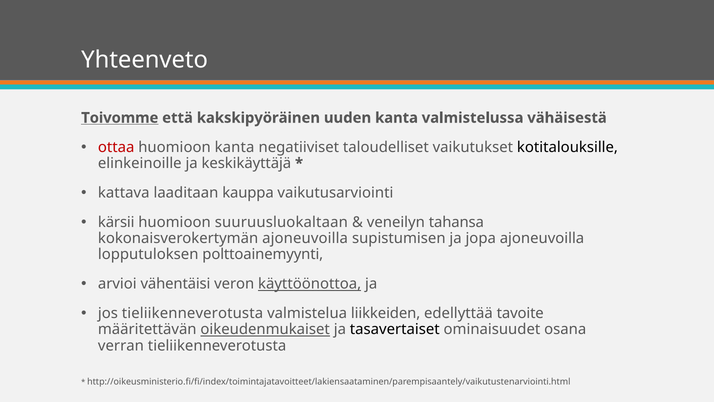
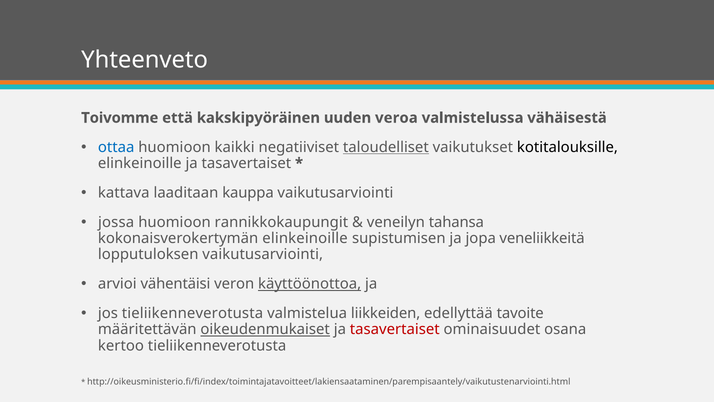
Toivomme underline: present -> none (120, 118)
uuden kanta: kanta -> veroa (396, 118)
ottaa colour: red -> blue (116, 147)
huomioon kanta: kanta -> kaikki (235, 147)
taloudelliset underline: none -> present (386, 147)
elinkeinoille ja keskikäyttäjä: keskikäyttäjä -> tasavertaiset (246, 163)
kärsii: kärsii -> jossa (116, 222)
suuruusluokaltaan: suuruusluokaltaan -> rannikkokaupungit (281, 222)
kokonaisverokertymän ajoneuvoilla: ajoneuvoilla -> elinkeinoille (305, 238)
jopa ajoneuvoilla: ajoneuvoilla -> veneliikkeitä (542, 238)
lopputuloksen polttoainemyynti: polttoainemyynti -> vaikutusarviointi (263, 254)
tasavertaiset colour: black -> red (395, 329)
verran: verran -> kertoo (121, 345)
